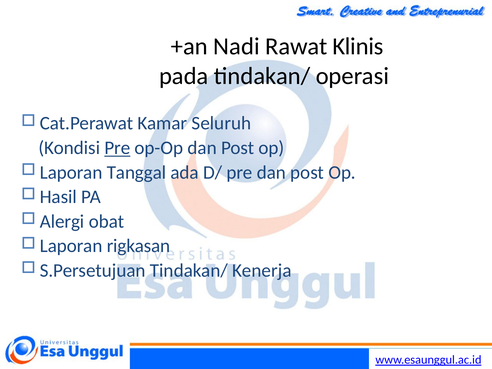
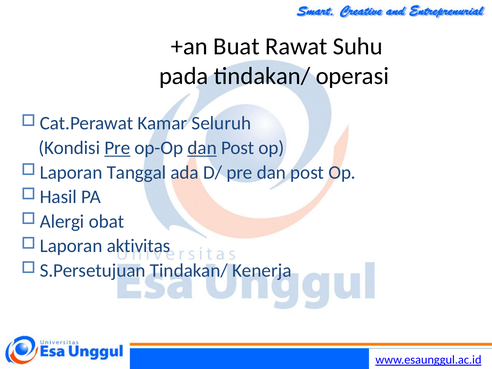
Nadi: Nadi -> Buat (236, 46)
Klinis: Klinis -> Suhu (358, 46)
dan underline: none -> present (202, 148)
rigkasan: rigkasan -> aktivitas (139, 246)
